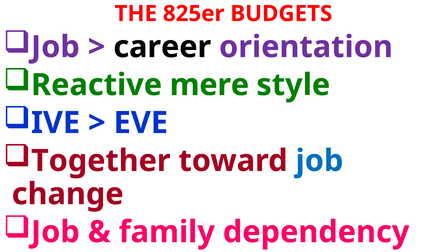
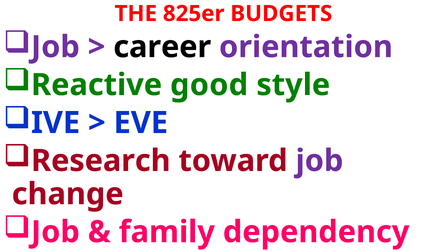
mere: mere -> good (209, 85)
Together: Together -> Research (101, 160)
job colour: blue -> purple (319, 160)
